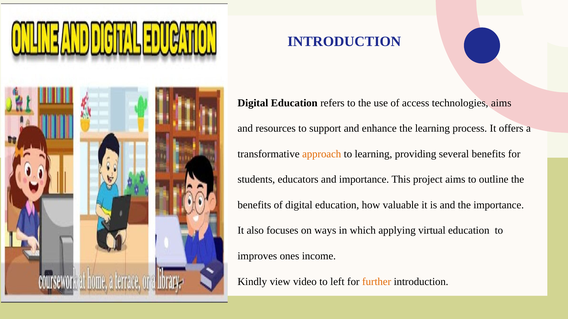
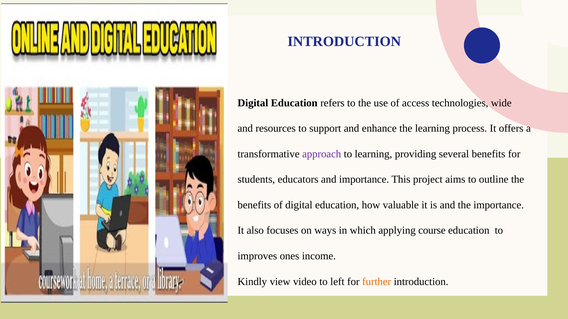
technologies aims: aims -> wide (501, 103)
approach colour: orange -> purple (322, 154)
virtual: virtual -> course (432, 231)
